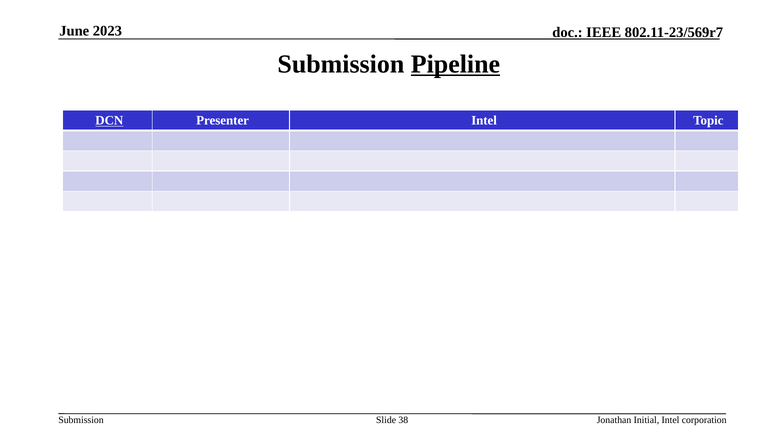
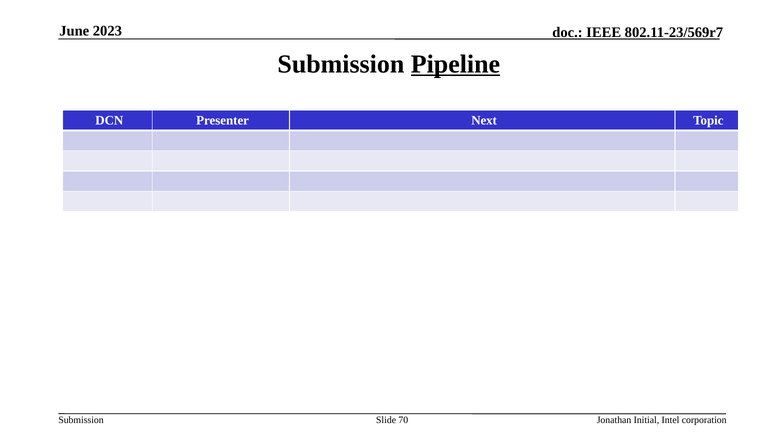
DCN underline: present -> none (109, 120)
Presenter Intel: Intel -> Next (484, 120)
38: 38 -> 70 (403, 420)
